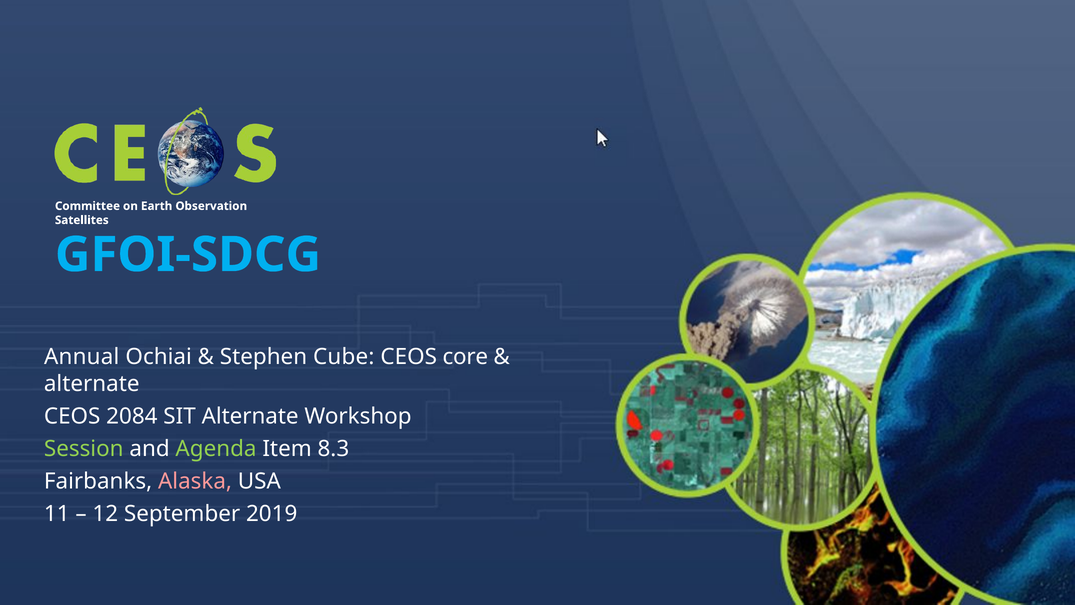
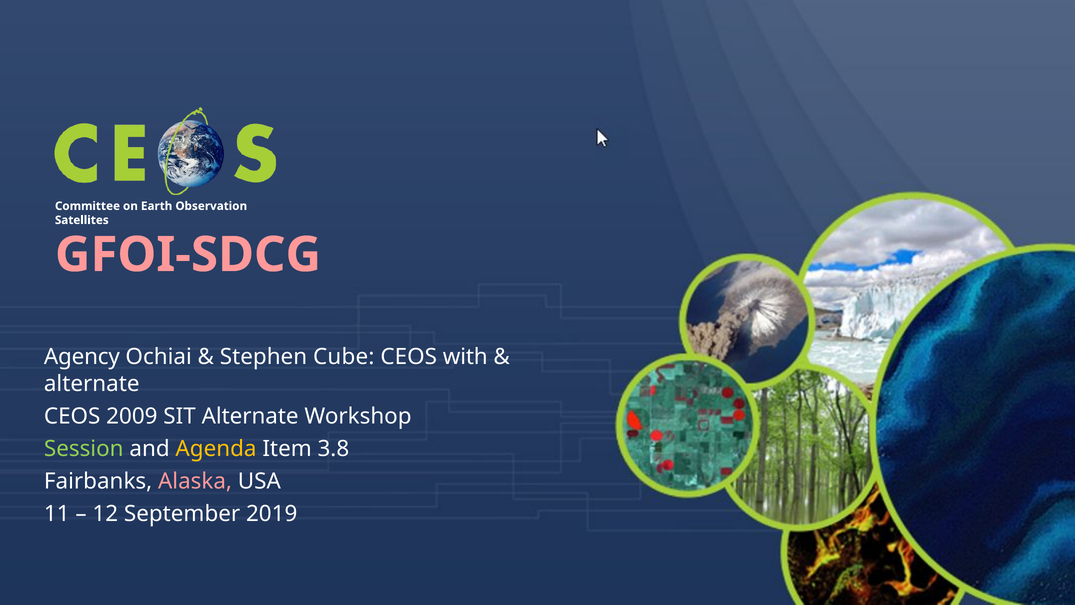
GFOI-SDCG colour: light blue -> pink (188, 255)
Annual: Annual -> Agency (82, 357)
core: core -> with (465, 357)
2084: 2084 -> 2009 (132, 416)
Agenda colour: light green -> yellow (216, 449)
8.3: 8.3 -> 3.8 (333, 449)
